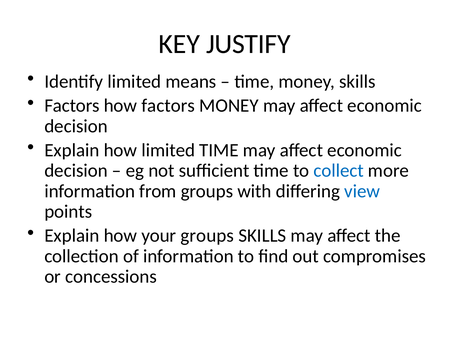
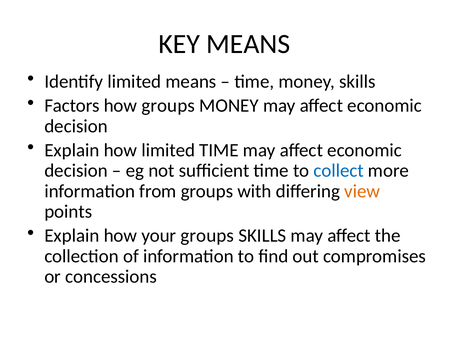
KEY JUSTIFY: JUSTIFY -> MEANS (248, 44)
how factors: factors -> groups (168, 106)
view colour: blue -> orange (362, 191)
